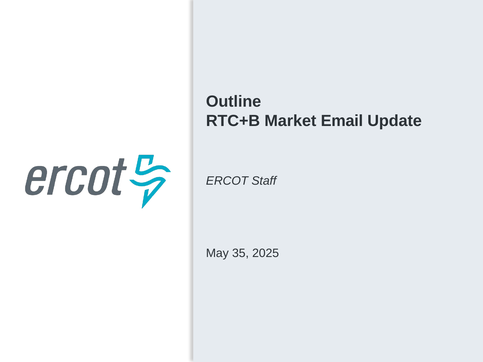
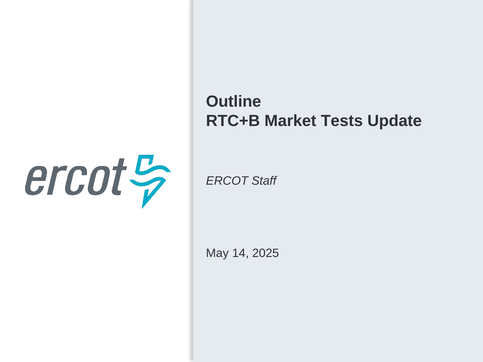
Email: Email -> Tests (342, 121)
35: 35 -> 14 (240, 253)
